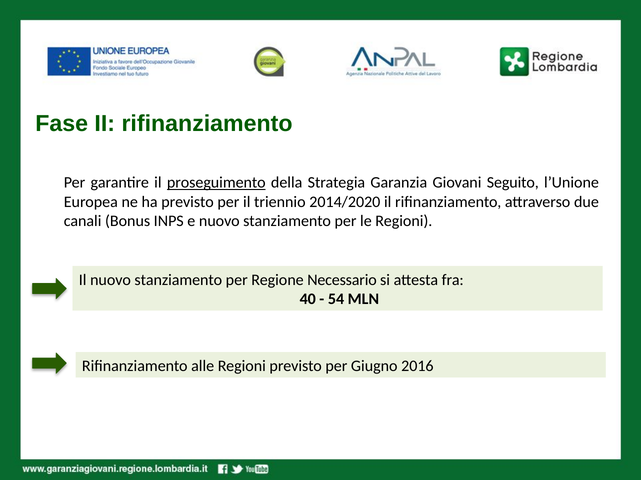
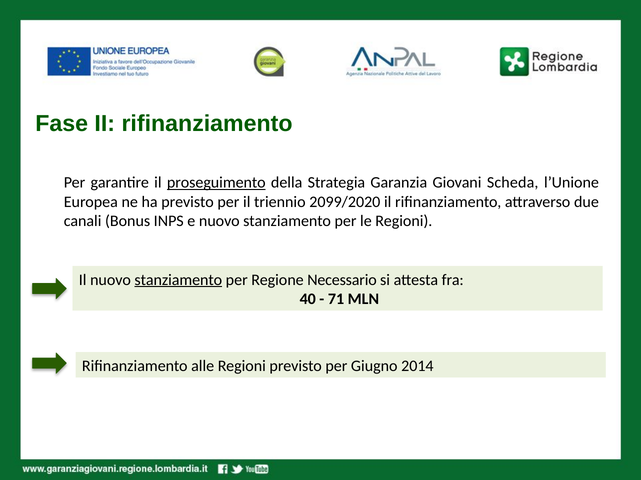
Seguito: Seguito -> Scheda (513, 183)
2014/2020: 2014/2020 -> 2099/2020 (345, 202)
stanziamento underline: none -> present (178, 280)
54: 54 -> 71 (336, 299)
2016: 2016 -> 2014 (417, 366)
